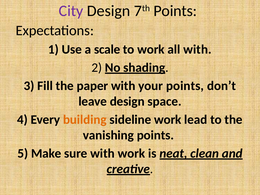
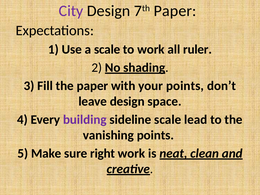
7th Points: Points -> Paper (175, 11)
all with: with -> ruler (198, 49)
building colour: orange -> purple (85, 120)
sideline work: work -> scale (168, 120)
sure with: with -> right (103, 153)
